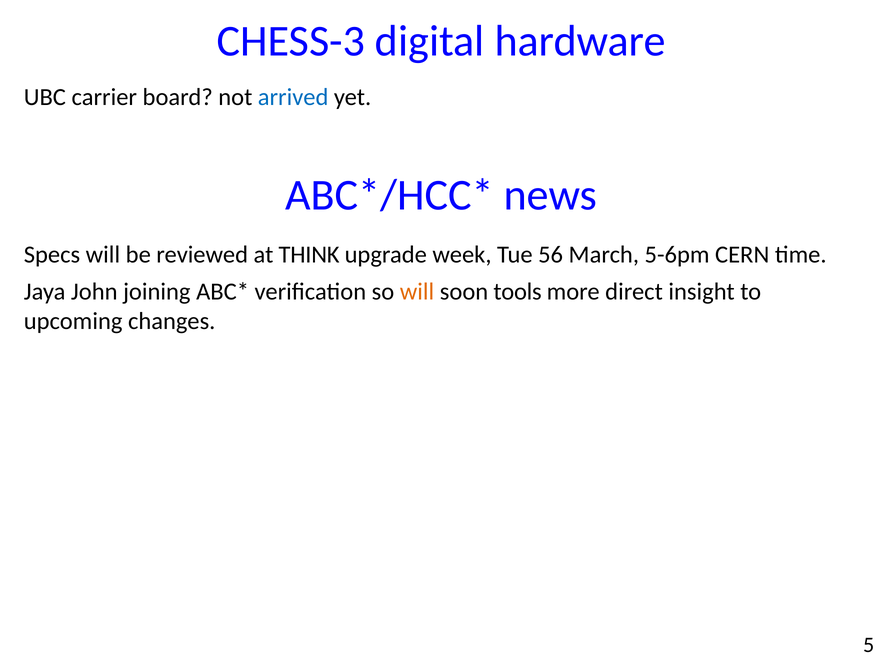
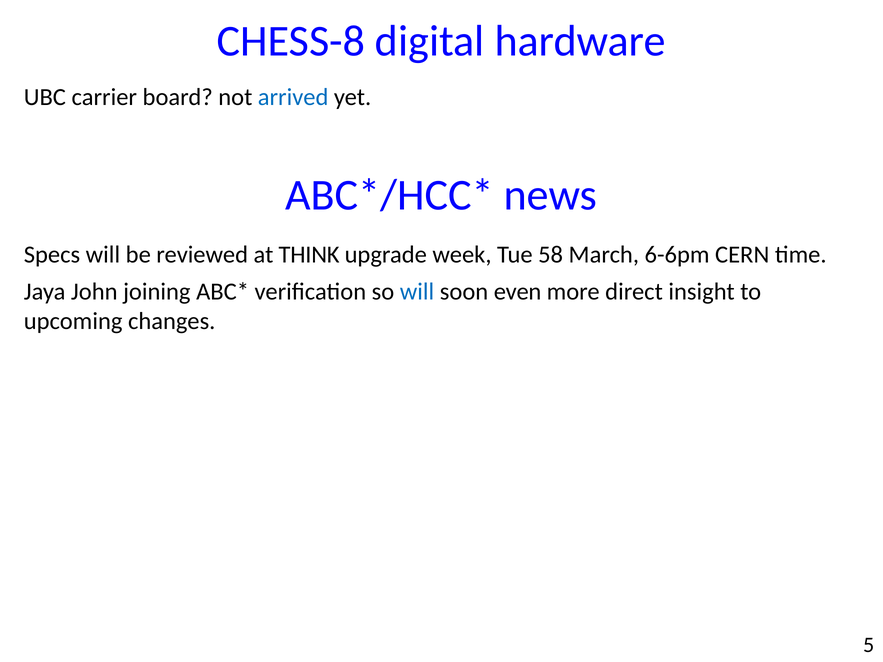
CHESS-3: CHESS-3 -> CHESS-8 (291, 41)
56: 56 -> 58 (551, 255)
5-6pm: 5-6pm -> 6-6pm (677, 255)
will colour: orange -> blue (417, 292)
tools: tools -> even (518, 292)
